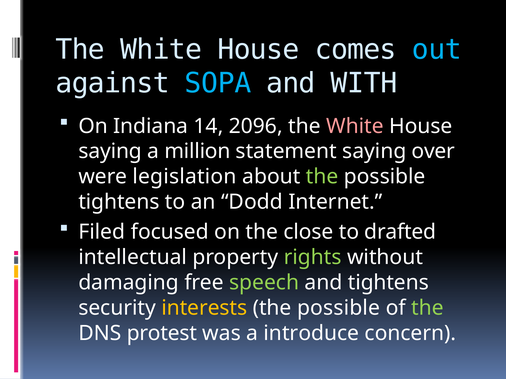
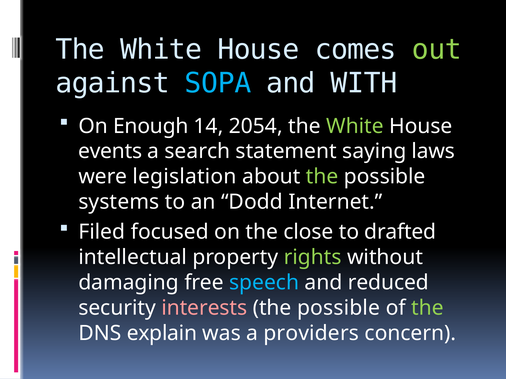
out colour: light blue -> light green (437, 50)
Indiana: Indiana -> Enough (151, 126)
2096: 2096 -> 2054 (256, 126)
White colour: pink -> light green (355, 126)
saying: saying -> events (110, 152)
million: million -> search (197, 152)
over: over -> laws (433, 152)
tightens: tightens -> systems (119, 202)
speech colour: light green -> light blue (264, 283)
and tightens: tightens -> reduced (388, 283)
interests colour: yellow -> pink (204, 308)
protest: protest -> explain (162, 334)
introduce: introduce -> providers (311, 334)
